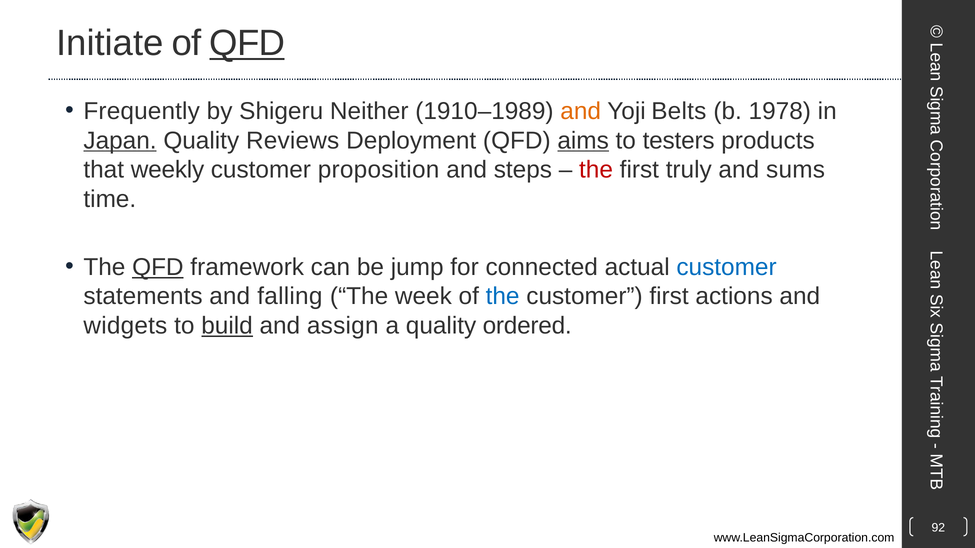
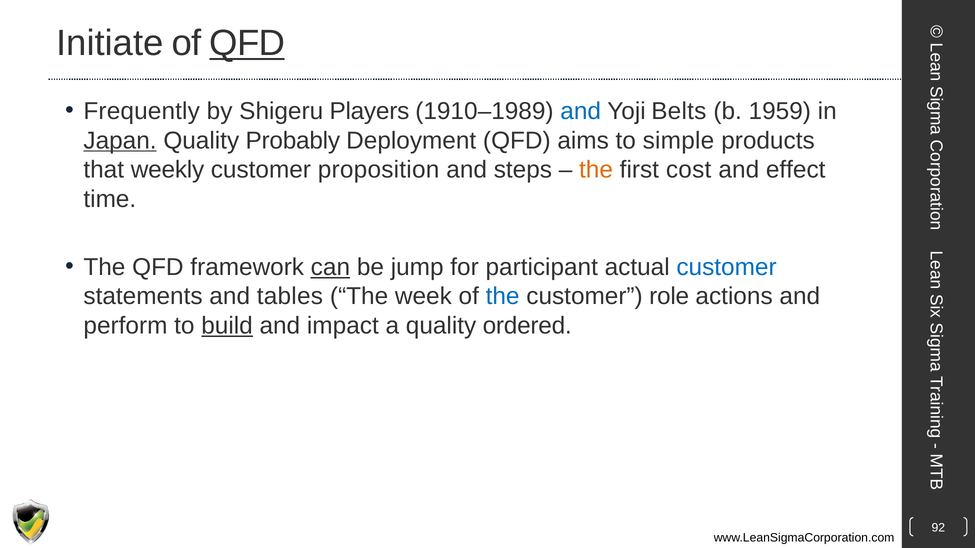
Neither: Neither -> Players (369, 111)
and colour: orange -> blue (581, 111)
1978: 1978 -> 1959 (780, 111)
Reviews: Reviews -> Probably (293, 141)
aims underline: present -> none (583, 141)
testers: testers -> simple (678, 141)
the colour: red -> orange (596, 170)
truly: truly -> cost (689, 170)
sums: sums -> effect (796, 170)
QFD underline: present -> none (158, 267)
can underline: none -> present (330, 267)
connected: connected -> participant (542, 267)
falling: falling -> tables (290, 297)
customer first: first -> role (669, 297)
widgets: widgets -> perform (125, 326)
assign: assign -> impact (343, 326)
